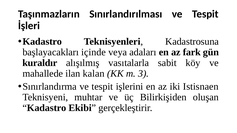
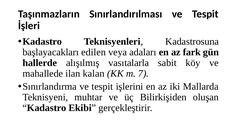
içinde: içinde -> edilen (94, 52)
kuraldır: kuraldır -> hallerde (40, 63)
3: 3 -> 7 (143, 74)
Istisnaen: Istisnaen -> Mallarda (201, 87)
